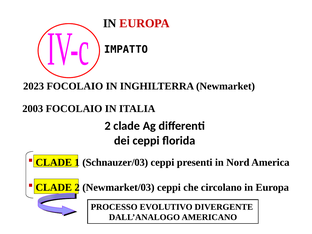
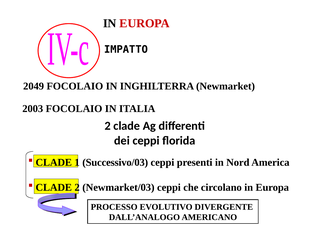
2023: 2023 -> 2049 (34, 86)
Schnauzer/03: Schnauzer/03 -> Successivo/03 (115, 162)
